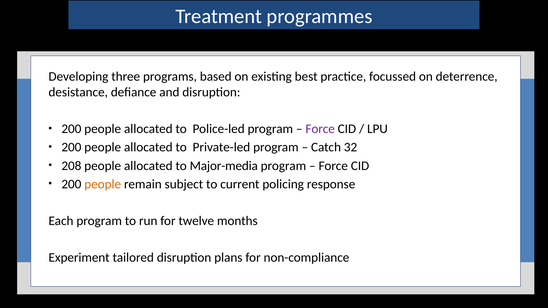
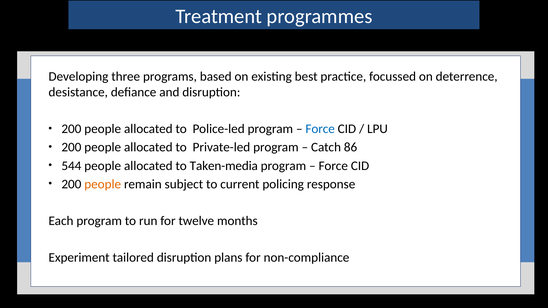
Force colour: purple -> blue (320, 129)
32: 32 -> 86 (351, 147)
208: 208 -> 544 (71, 166)
Major-media: Major-media -> Taken-media (224, 166)
